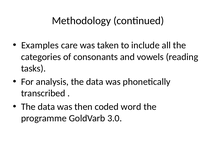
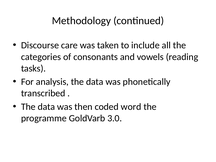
Examples: Examples -> Discourse (40, 45)
